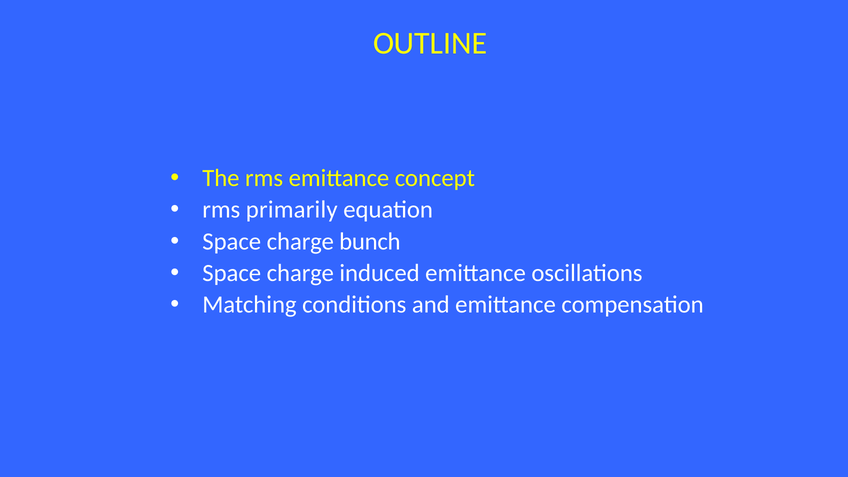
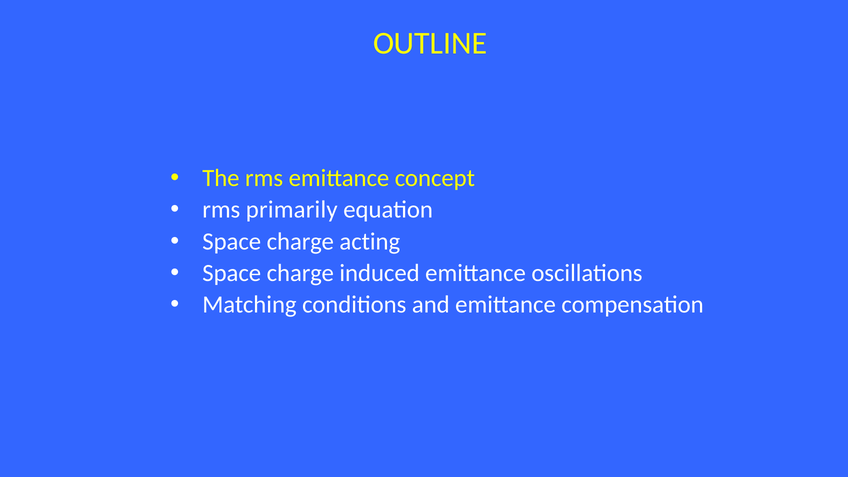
bunch: bunch -> acting (370, 241)
